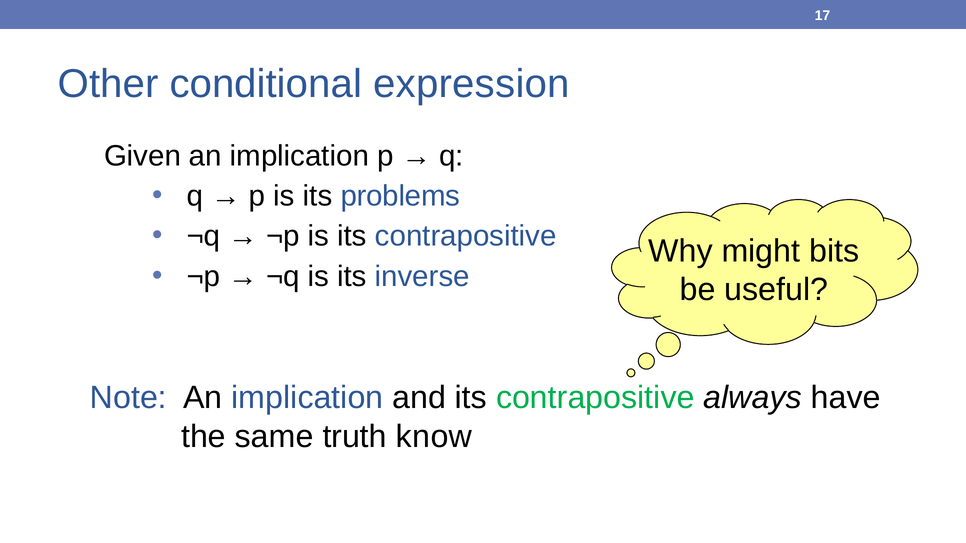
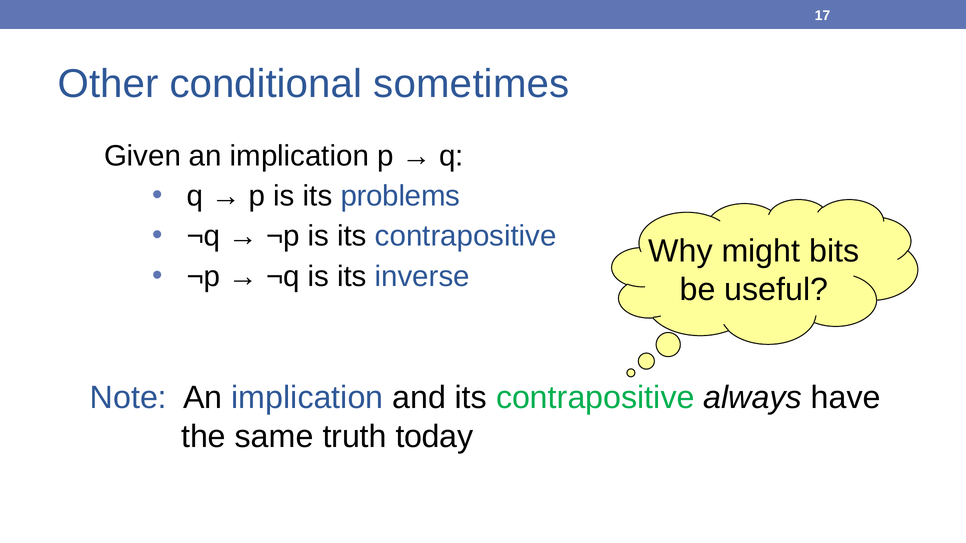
expression: expression -> sometimes (471, 84)
know: know -> today (434, 437)
